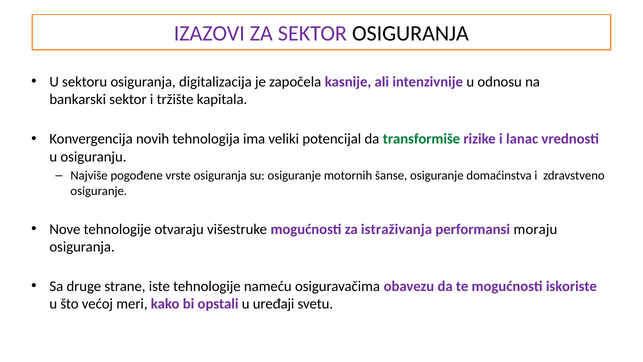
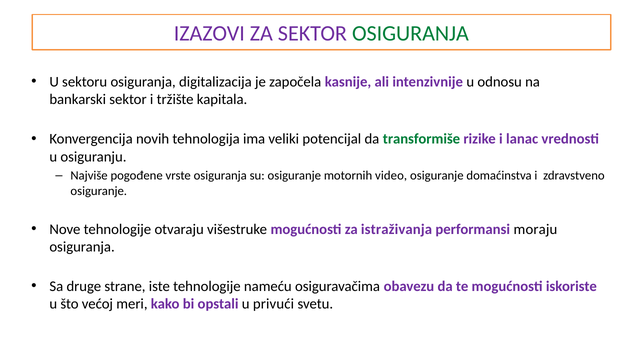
OSIGURANJA colour: black -> green (410, 34)
šanse: šanse -> video (391, 175)
uređaji: uređaji -> privući (273, 304)
